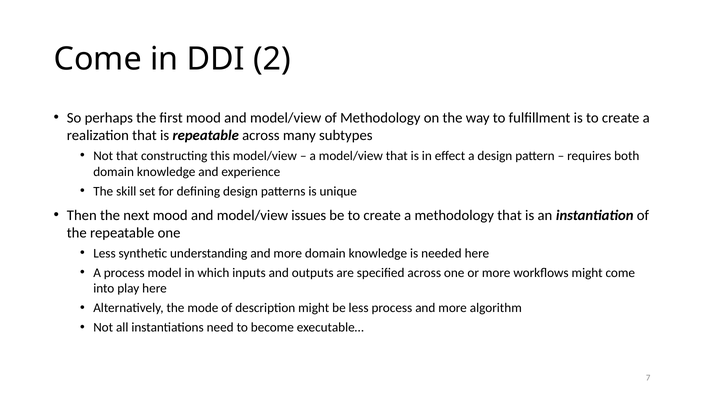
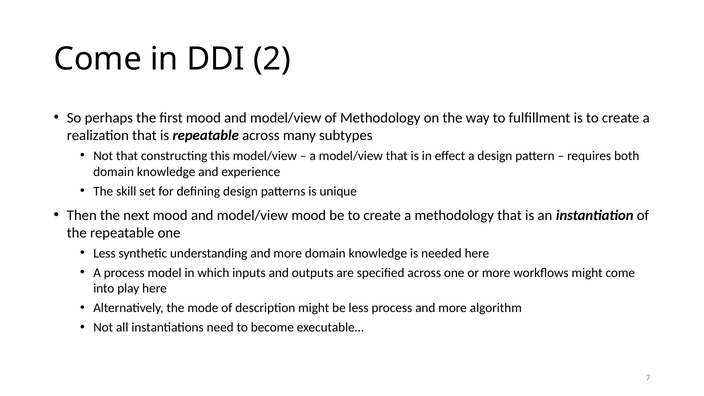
model/view issues: issues -> mood (309, 215)
